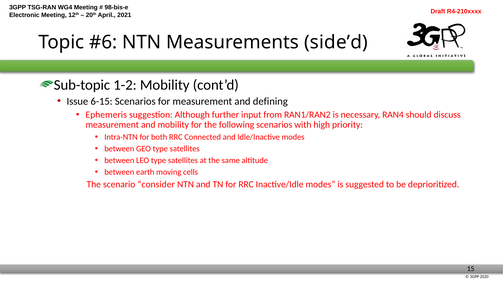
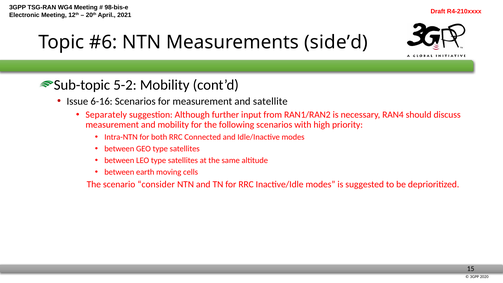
1-2: 1-2 -> 5-2 (125, 85)
6-15: 6-15 -> 6-16 (102, 101)
defining: defining -> satellite (270, 101)
Ephemeris: Ephemeris -> Separately (106, 115)
